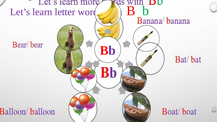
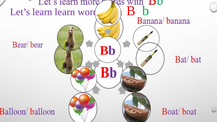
learn letter: letter -> learn (65, 12)
